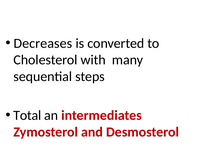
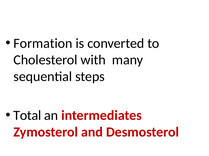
Decreases: Decreases -> Formation (43, 43)
